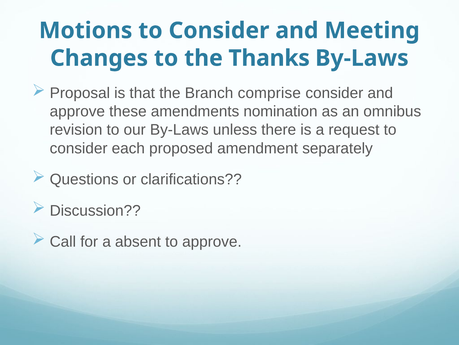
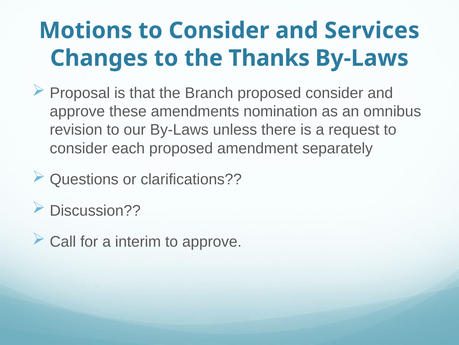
Meeting: Meeting -> Services (372, 31)
Branch comprise: comprise -> proposed (269, 93)
absent: absent -> interim (138, 241)
